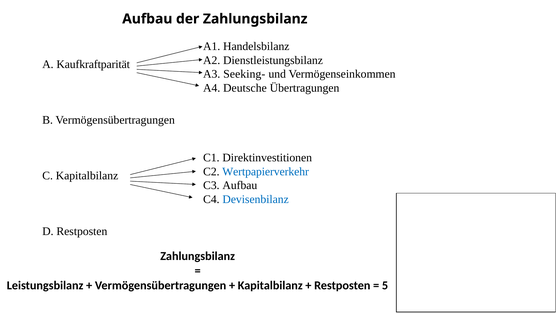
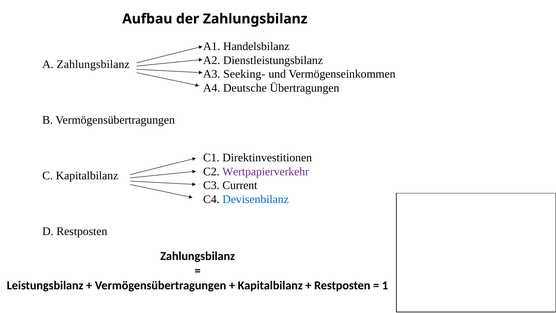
A Kaufkraftparität: Kaufkraftparität -> Zahlungsbilanz (93, 64)
Wertpapierverkehr colour: blue -> purple (266, 171)
C3 Aufbau: Aufbau -> Current (240, 185)
5: 5 -> 1 (385, 285)
